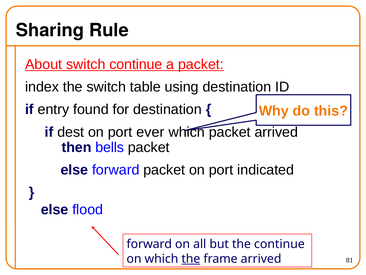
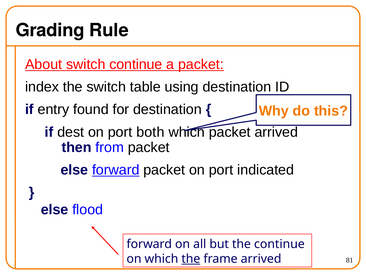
Sharing: Sharing -> Grading (50, 30)
ever: ever -> both (150, 132)
bells: bells -> from (110, 147)
forward underline: none -> present (116, 170)
